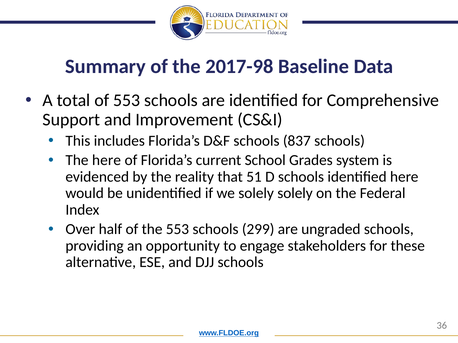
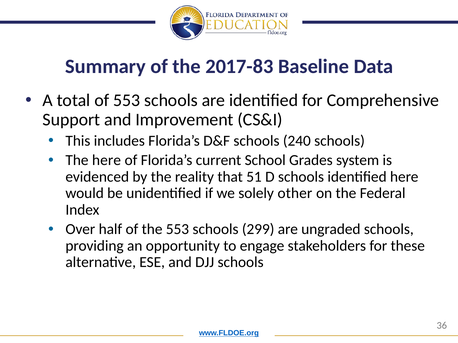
2017-98: 2017-98 -> 2017-83 (239, 67)
837: 837 -> 240 (297, 141)
solely solely: solely -> other (295, 193)
